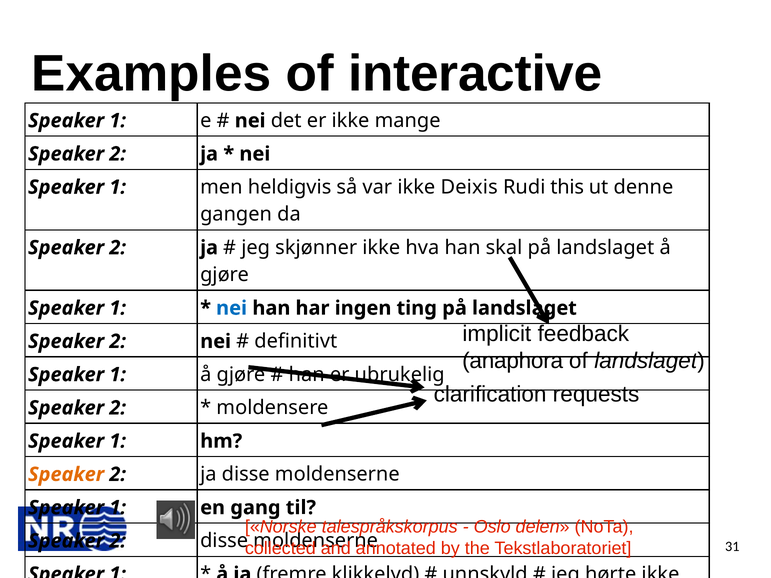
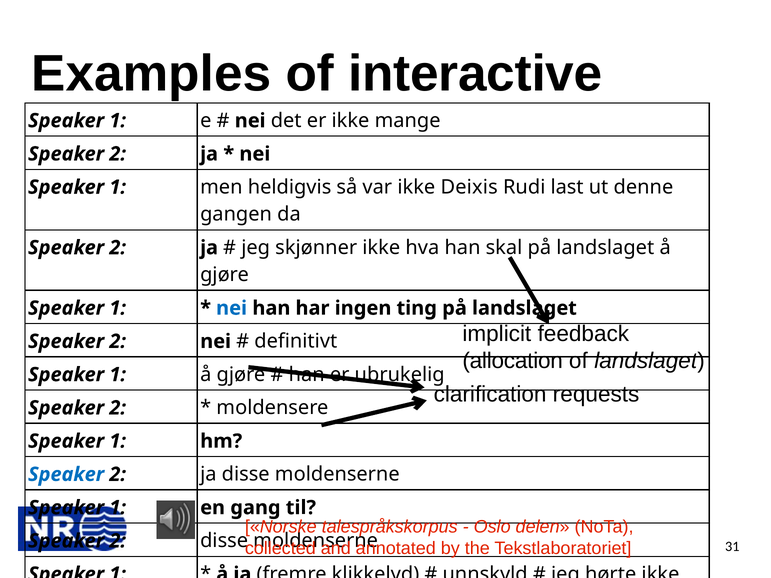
this: this -> last (567, 187)
anaphora: anaphora -> allocation (513, 361)
Speaker colour: orange -> blue (66, 475)
